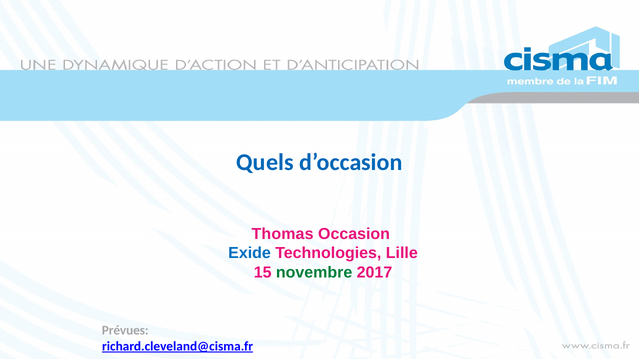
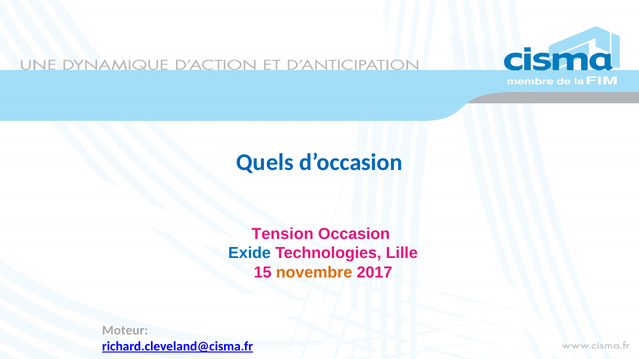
Thomas: Thomas -> Tension (283, 234)
novembre colour: green -> orange (314, 273)
Prévues: Prévues -> Moteur (125, 331)
